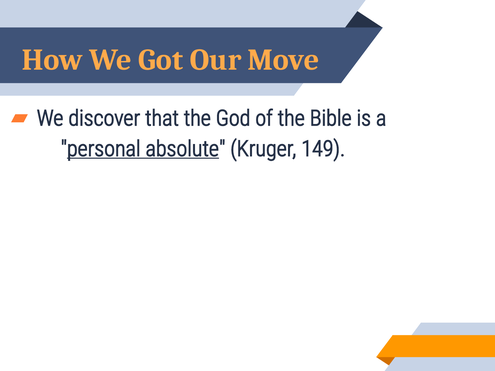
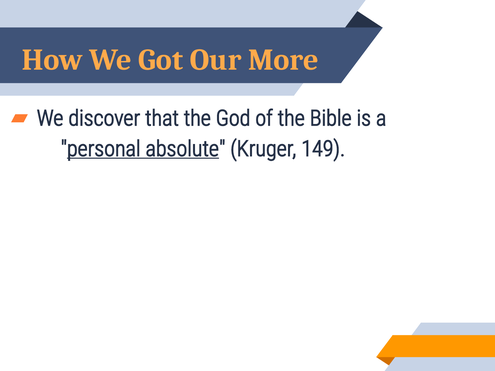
Move: Move -> More (283, 60)
